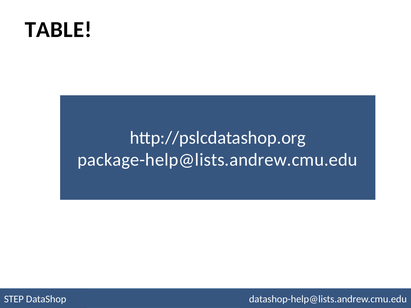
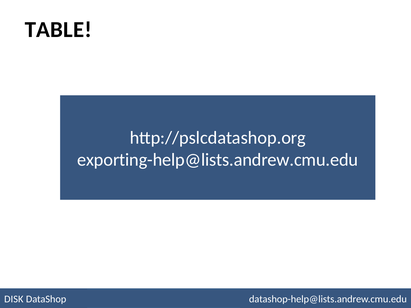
package-help@lists.andrew.cmu.edu: package-help@lists.andrew.cmu.edu -> exporting-help@lists.andrew.cmu.edu (218, 160)
STEP: STEP -> DISK (14, 299)
